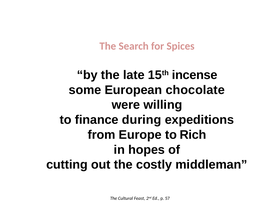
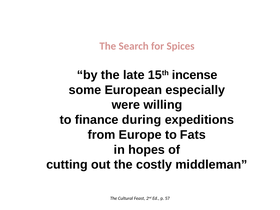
chocolate: chocolate -> especially (195, 90)
Rich: Rich -> Fats (193, 135)
